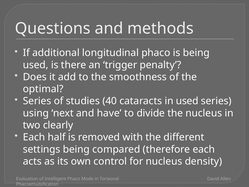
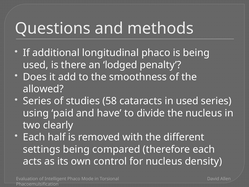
trigger: trigger -> lodged (120, 65)
optimal: optimal -> allowed (43, 89)
40: 40 -> 58 (110, 101)
next: next -> paid (63, 113)
